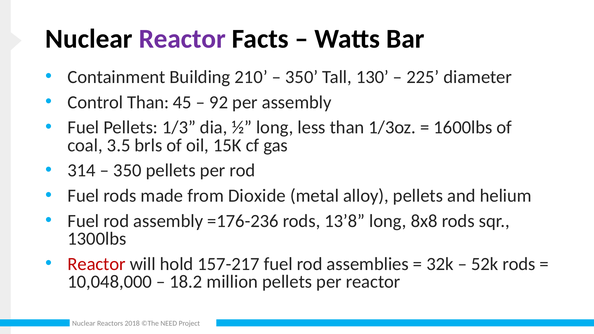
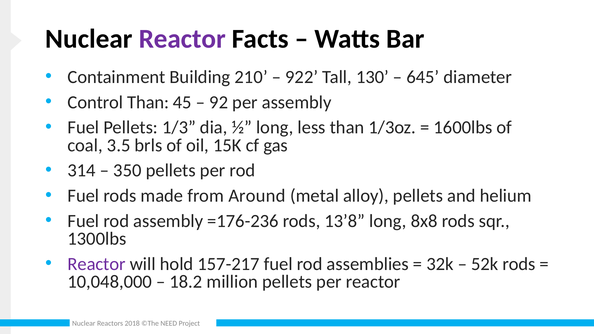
350: 350 -> 922 (302, 77)
225: 225 -> 645 (423, 77)
Dioxide: Dioxide -> Around (257, 196)
Reactor colour: red -> purple (97, 264)
